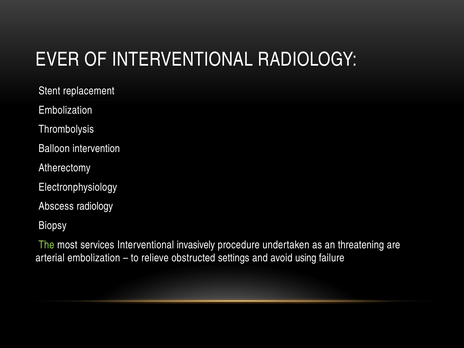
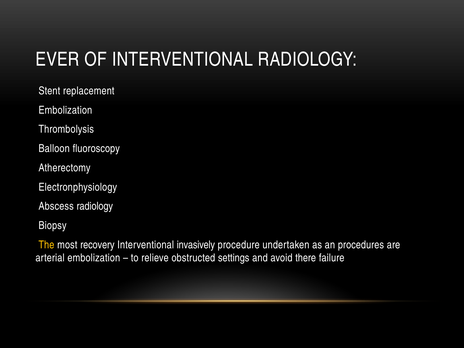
intervention: intervention -> fluoroscopy (96, 149)
The colour: light green -> yellow (46, 245)
services: services -> recovery (97, 245)
threatening: threatening -> procedures (361, 245)
using: using -> there (306, 258)
